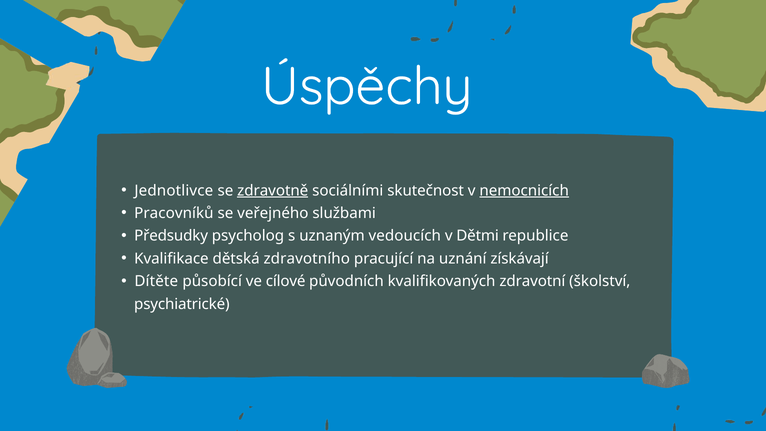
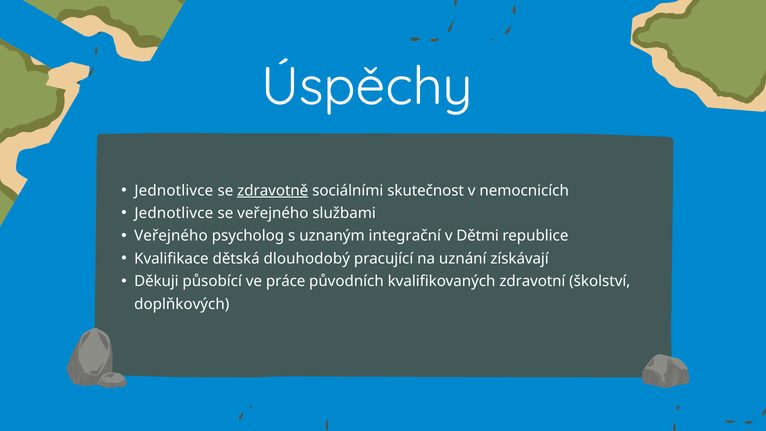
nemocnicích underline: present -> none (524, 190)
Pracovníků: Pracovníků -> Jednotlivce (174, 213)
Předsudky: Předsudky -> Veřejného (171, 236)
vedoucích: vedoucích -> integrační (405, 236)
zdravotního: zdravotního -> dlouhodobý (307, 259)
Dítěte: Dítěte -> Děkuji (156, 281)
cílové: cílové -> práce (286, 281)
psychiatrické: psychiatrické -> doplňkových (182, 304)
